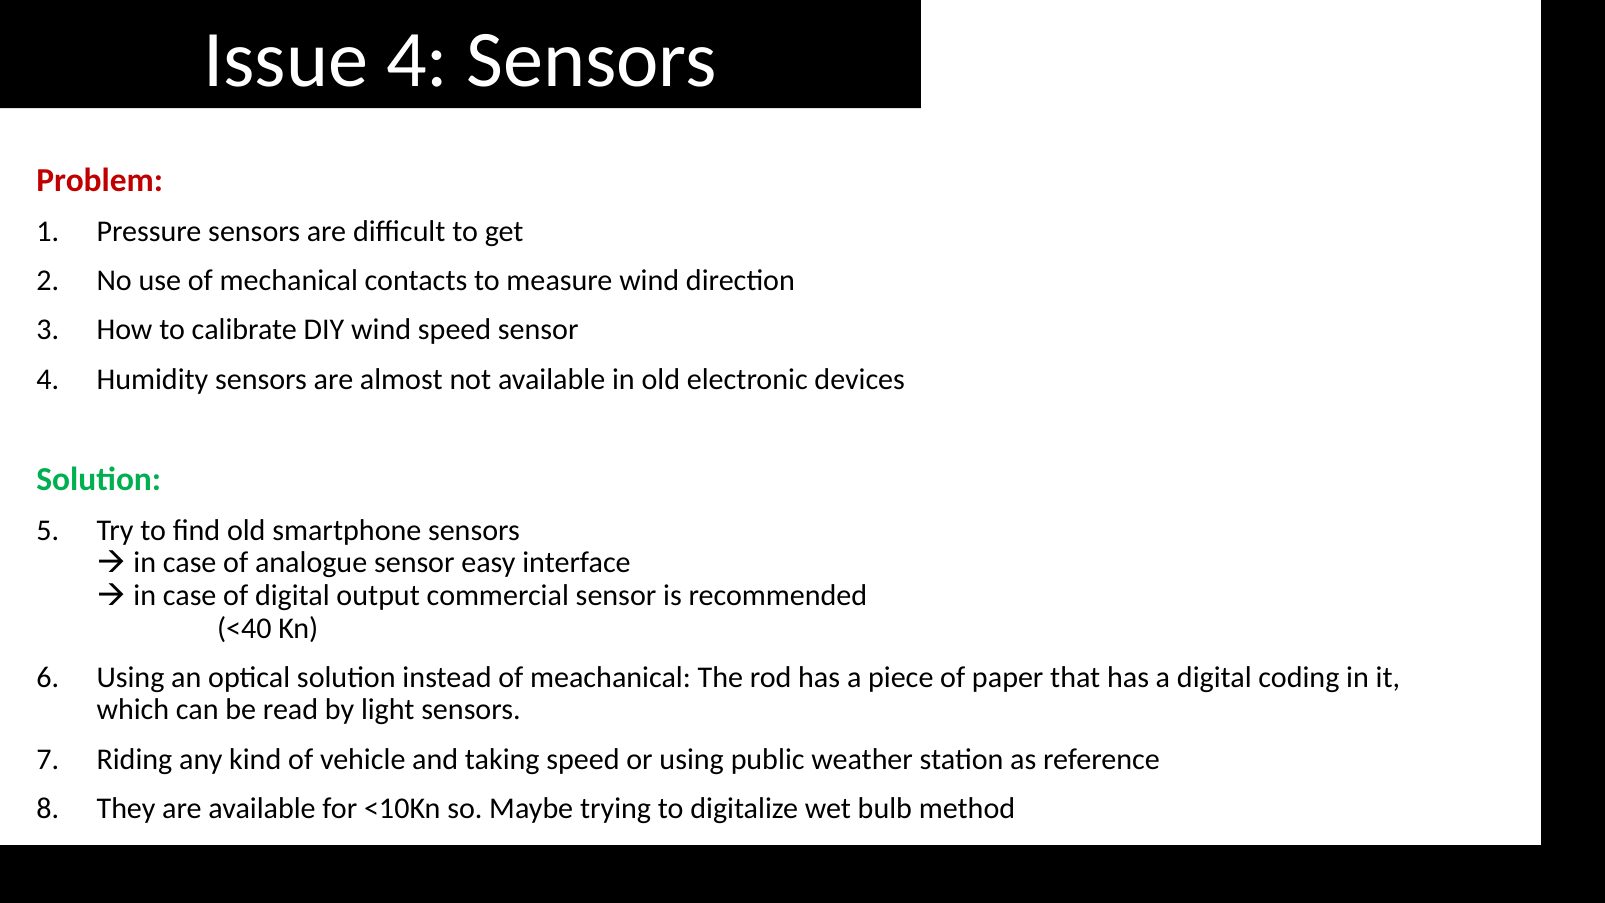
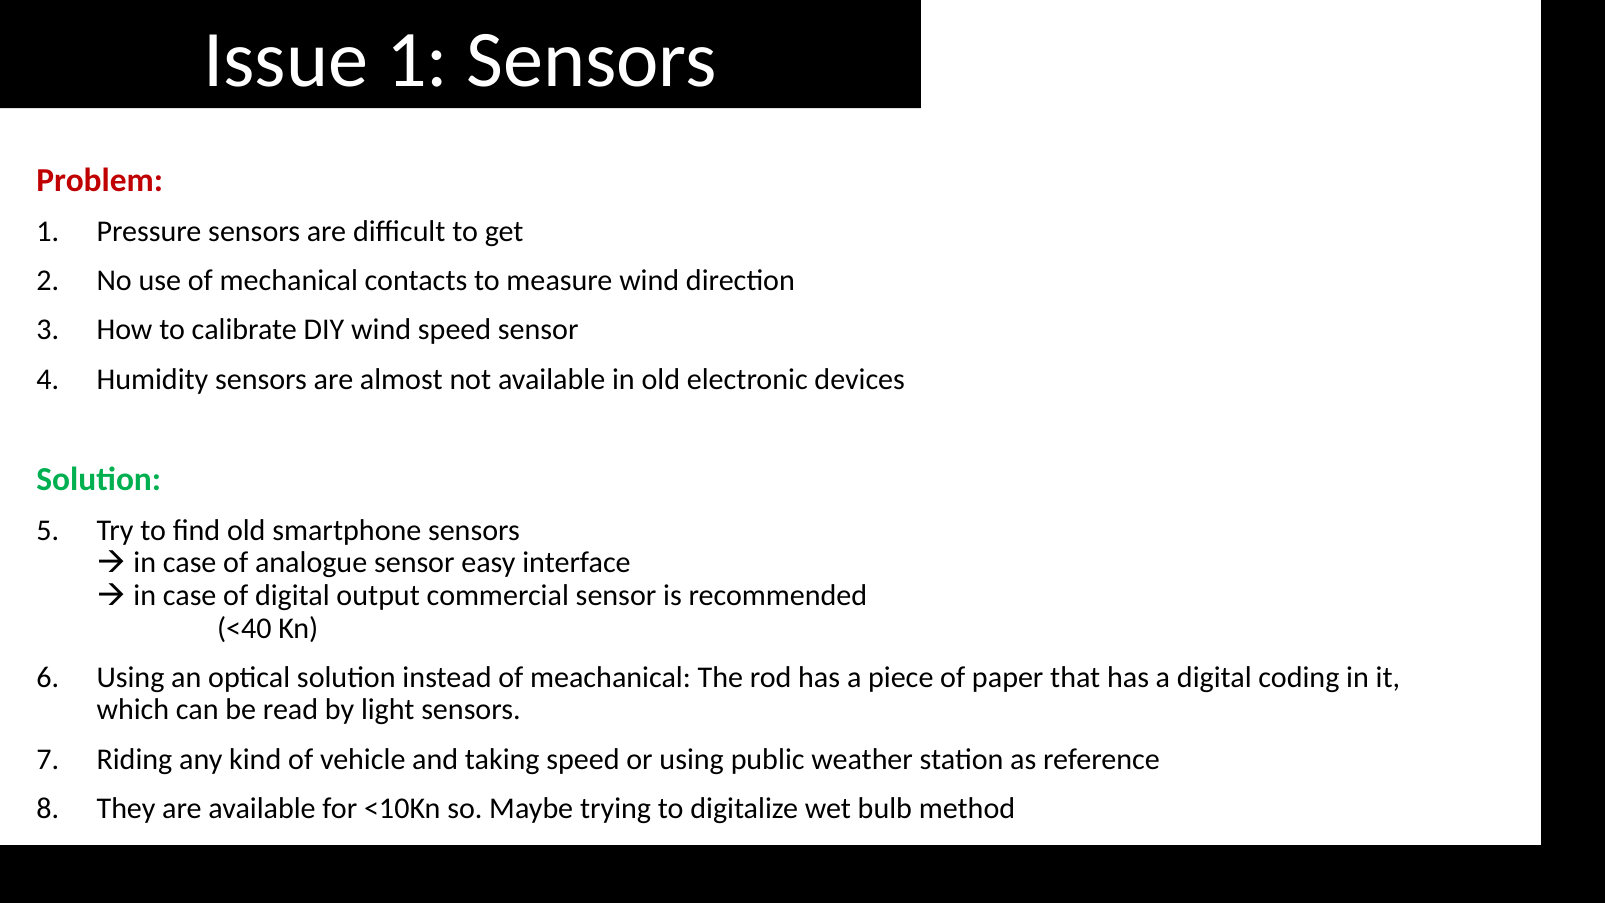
Issue 4: 4 -> 1 (417, 60)
